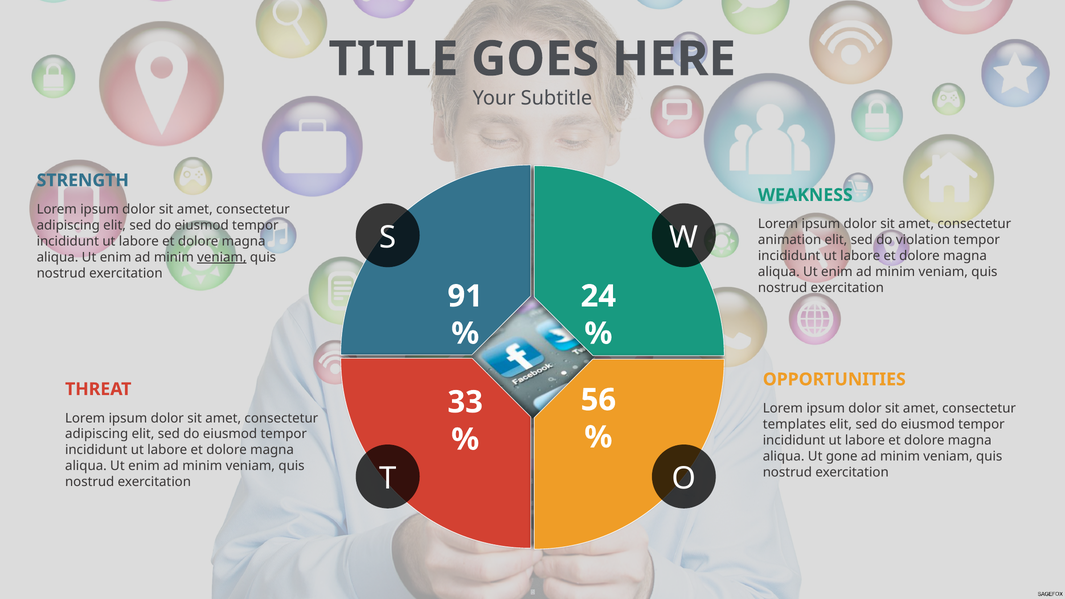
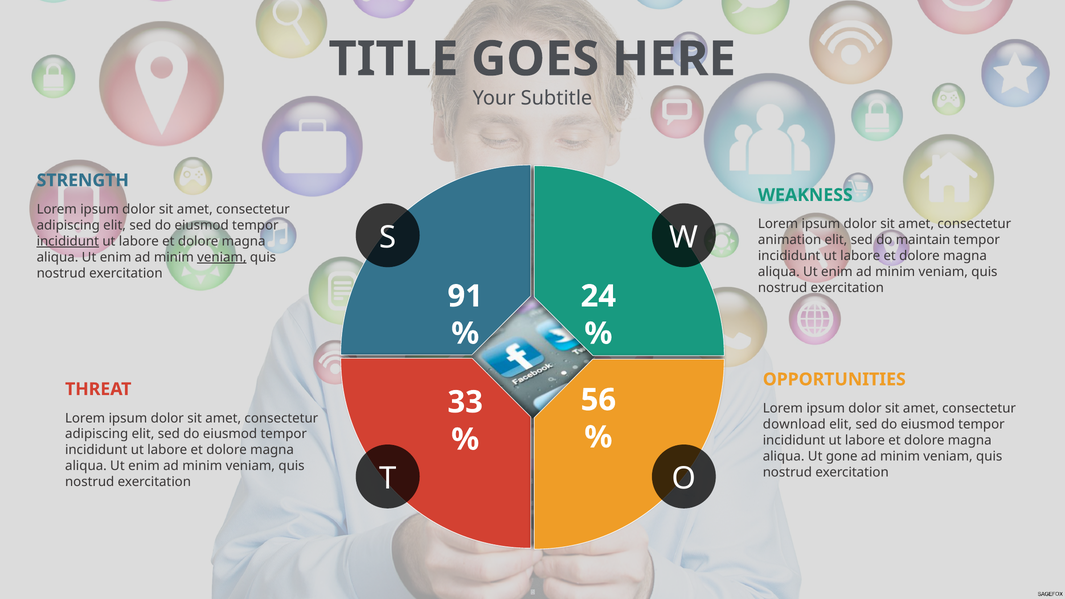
violation: violation -> maintain (923, 240)
incididunt underline: none -> present (68, 241)
templates: templates -> download (794, 424)
